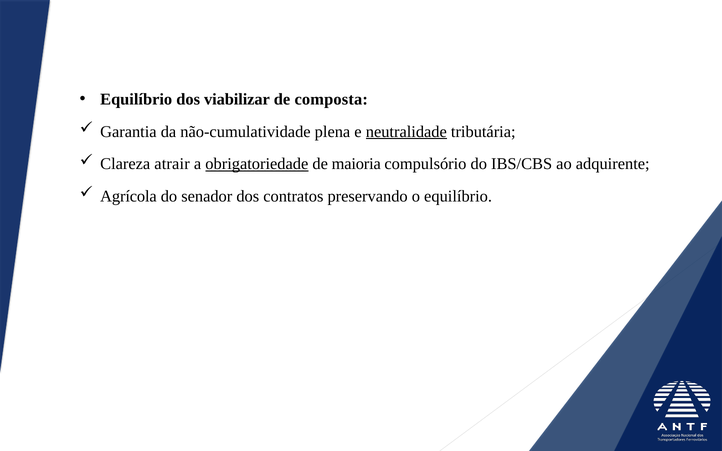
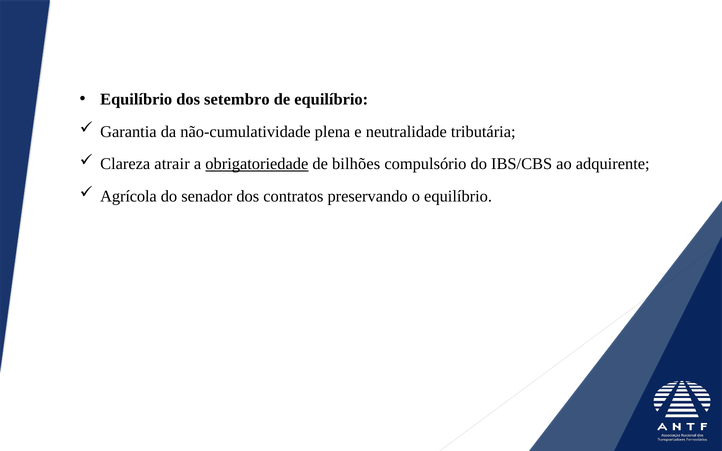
viabilizar: viabilizar -> setembro (237, 99)
de composta: composta -> equilíbrio (331, 99)
neutralidade underline: present -> none (406, 132)
maioria: maioria -> bilhões (356, 164)
